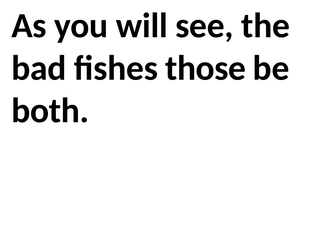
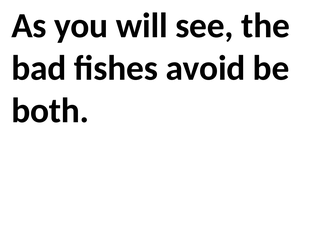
those: those -> avoid (205, 68)
